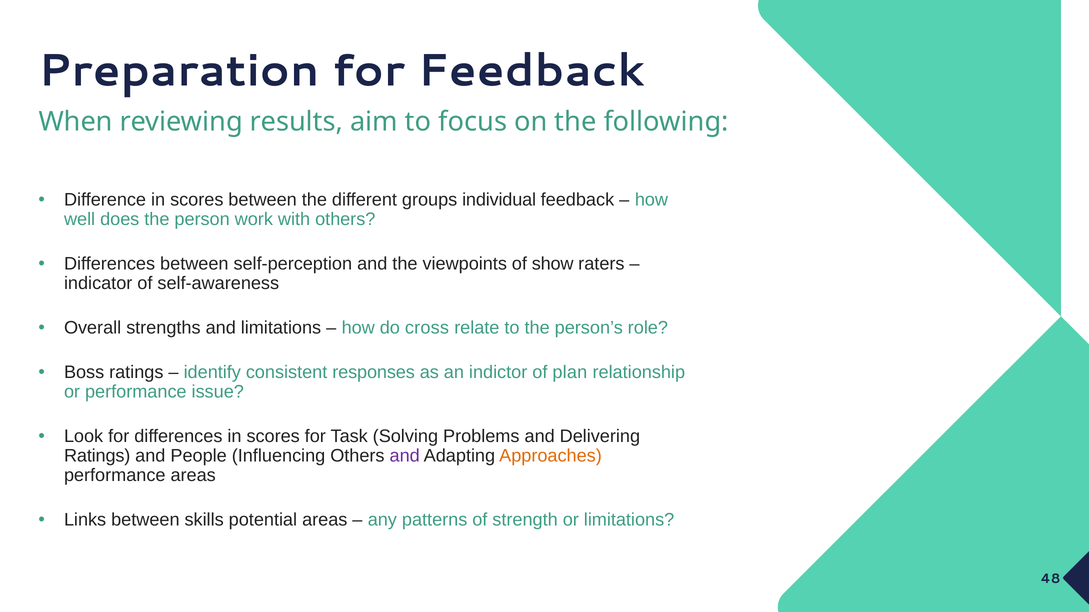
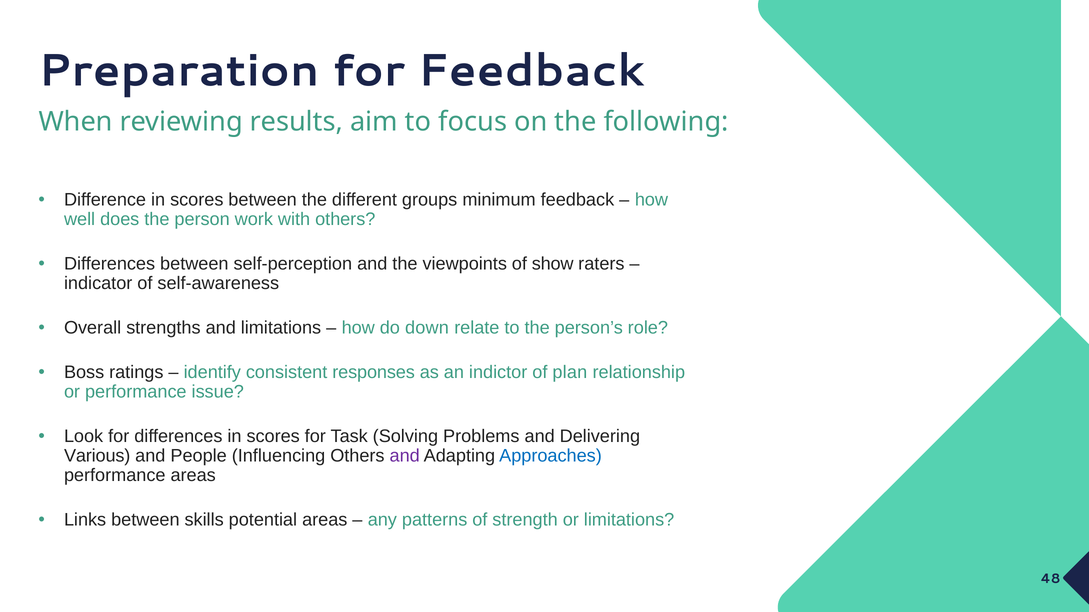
individual: individual -> minimum (499, 200)
cross: cross -> down (427, 328)
Ratings: Ratings -> Various (97, 456)
Approaches colour: orange -> blue (551, 456)
